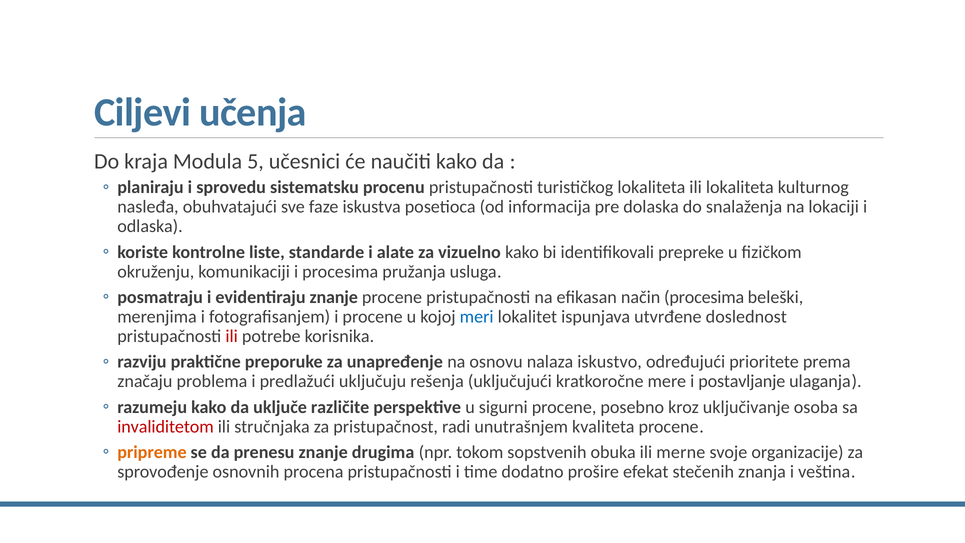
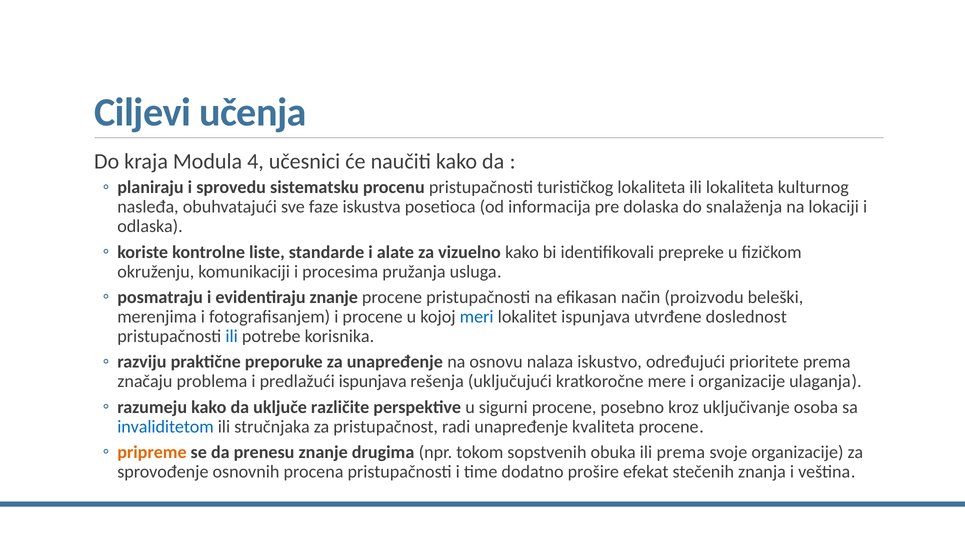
5: 5 -> 4 (255, 162)
način procesima: procesima -> proizvodu (704, 297)
ili colour: red -> blue (232, 336)
predlažući uključuju: uključuju -> ispunjava (373, 381)
i postavljanje: postavljanje -> organizacije (742, 381)
invaliditetom colour: red -> blue (165, 426)
radi unutrašnjem: unutrašnjem -> unapređenje (521, 426)
ili merne: merne -> prema (681, 452)
